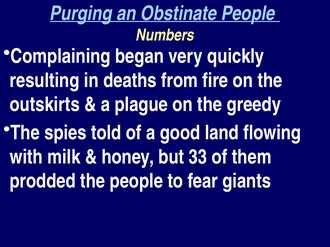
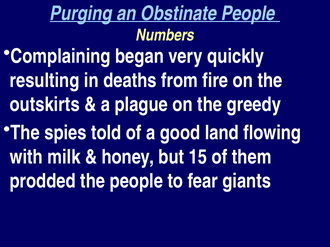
33: 33 -> 15 (198, 157)
